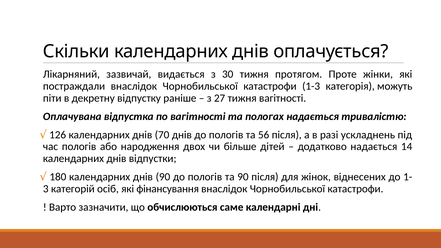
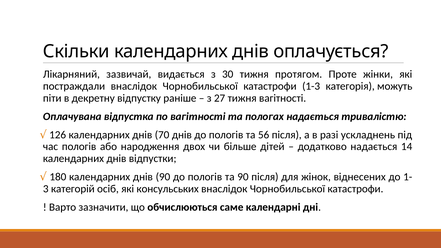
фінансування: фінансування -> консульських (168, 189)
